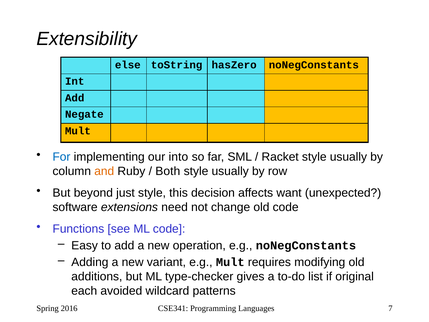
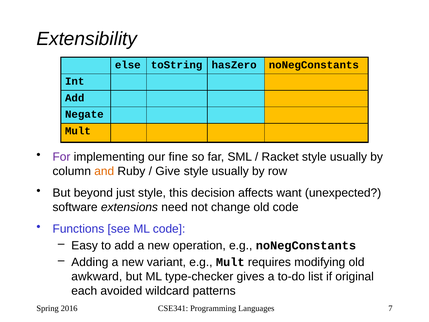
For colour: blue -> purple (61, 157)
into: into -> fine (178, 157)
Both: Both -> Give (168, 171)
additions: additions -> awkward (97, 276)
